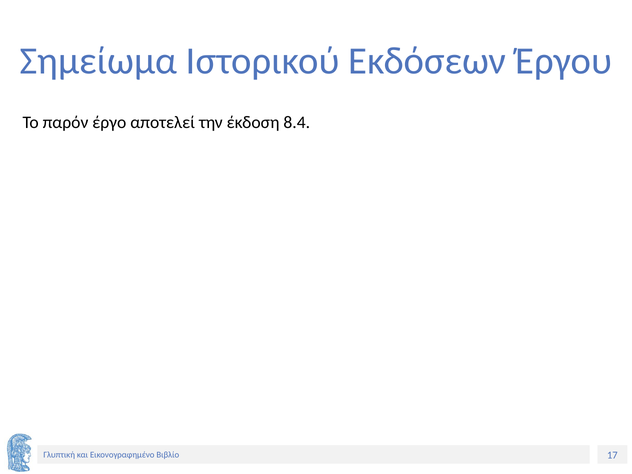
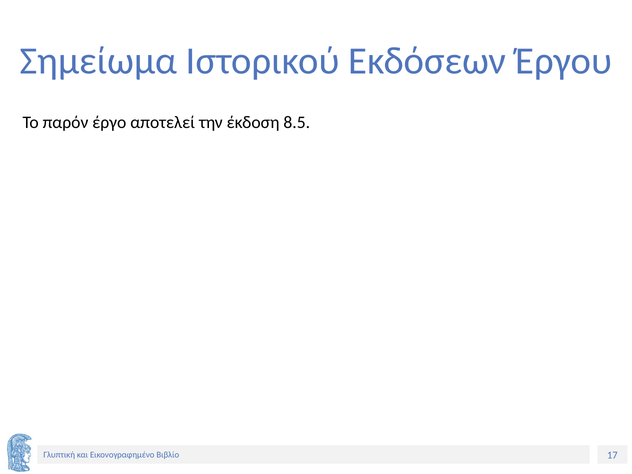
8.4: 8.4 -> 8.5 (297, 123)
